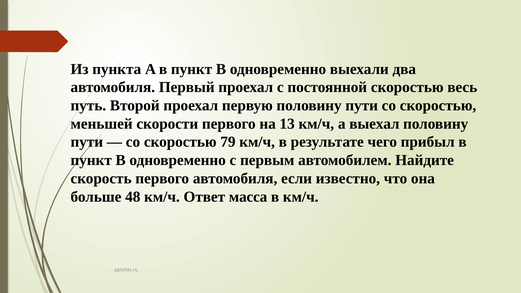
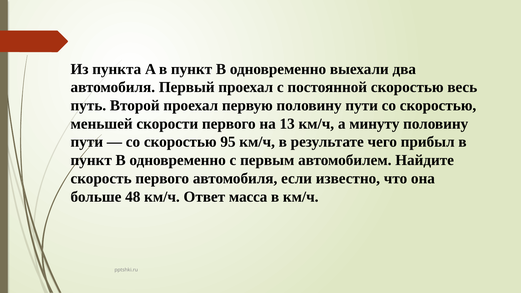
выехал: выехал -> минуту (374, 124)
79: 79 -> 95 (228, 142)
